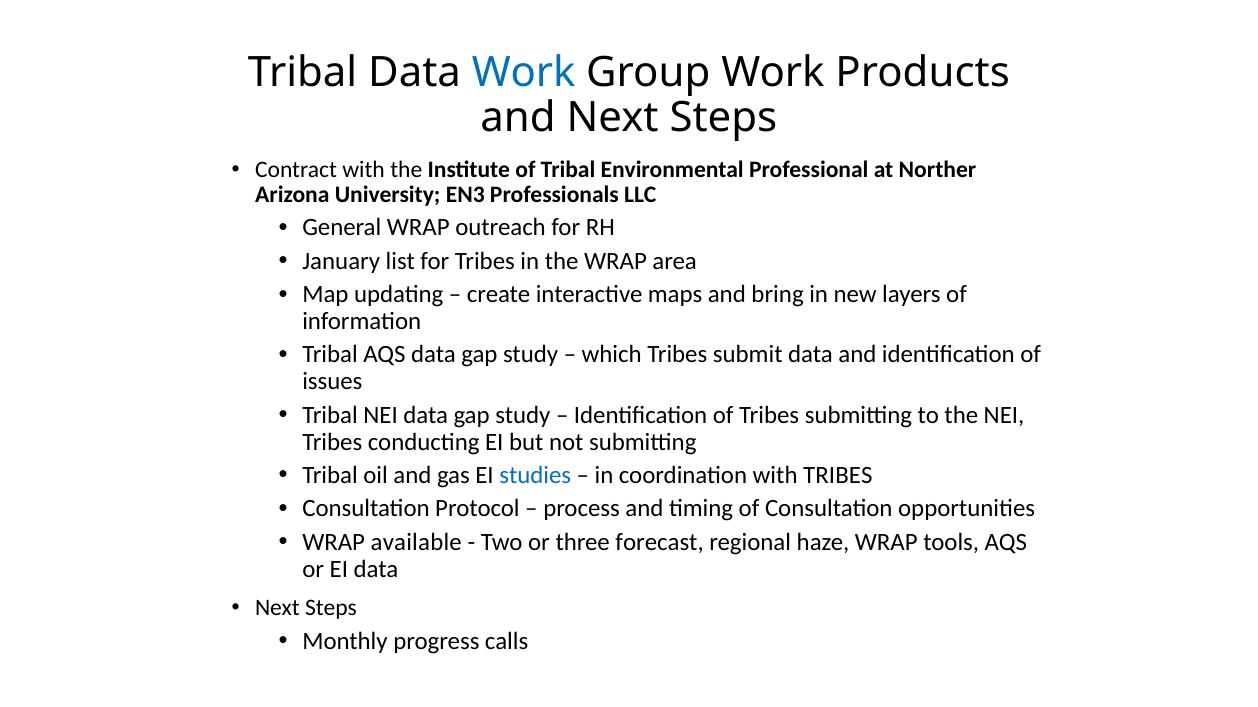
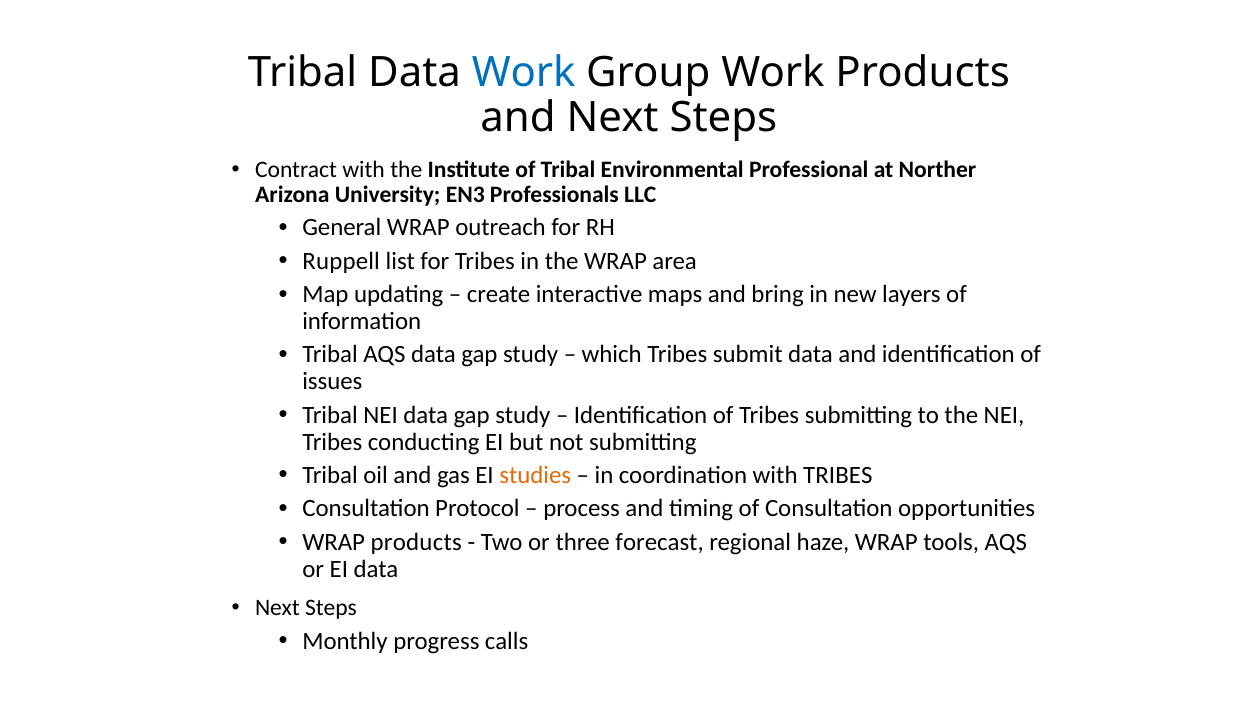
January: January -> Ruppell (341, 261)
studies colour: blue -> orange (535, 476)
WRAP available: available -> products (416, 543)
